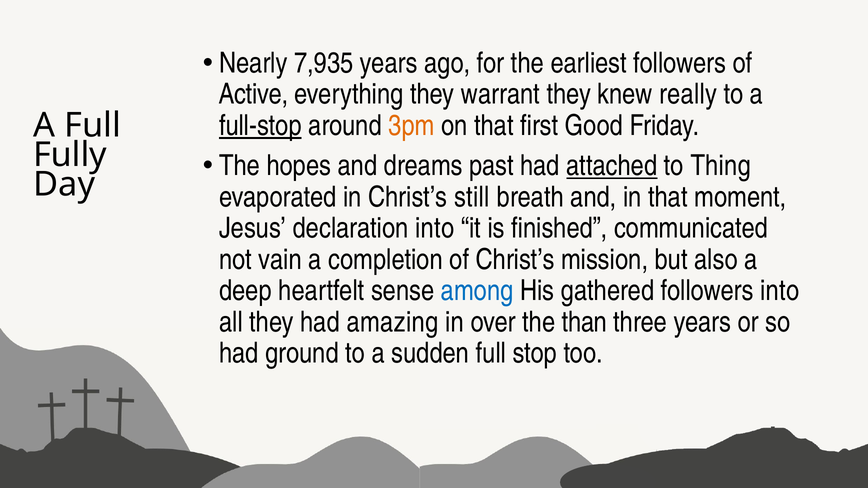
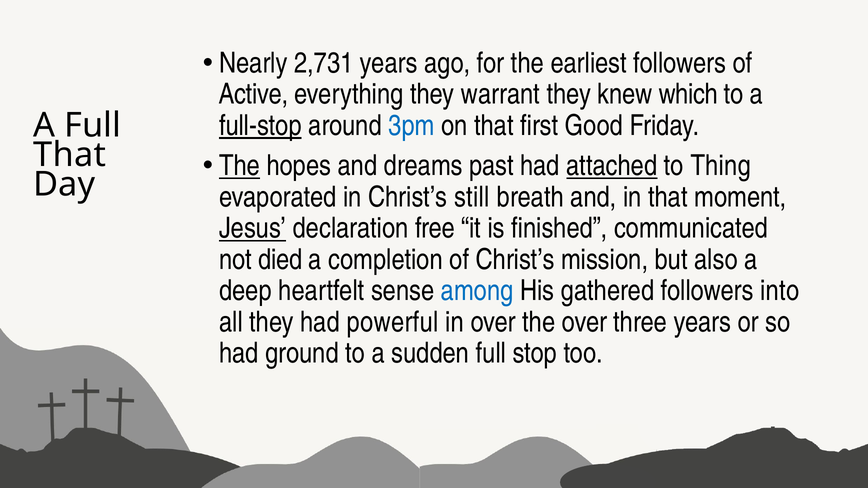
7,935: 7,935 -> 2,731 (324, 63)
really: really -> which (688, 94)
3pm colour: orange -> blue (411, 126)
Fully: Fully -> That (70, 155)
The underline: none -> present (240, 166)
Jesus underline: none -> present (253, 229)
declaration into: into -> free (435, 229)
vain: vain -> died (280, 260)
amazing: amazing -> powerful (393, 322)
the than: than -> over (584, 322)
